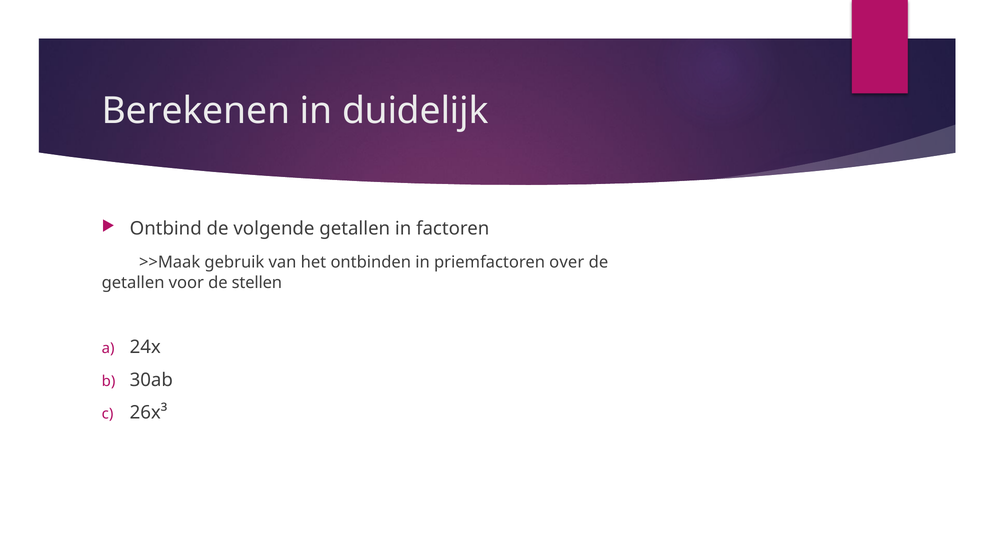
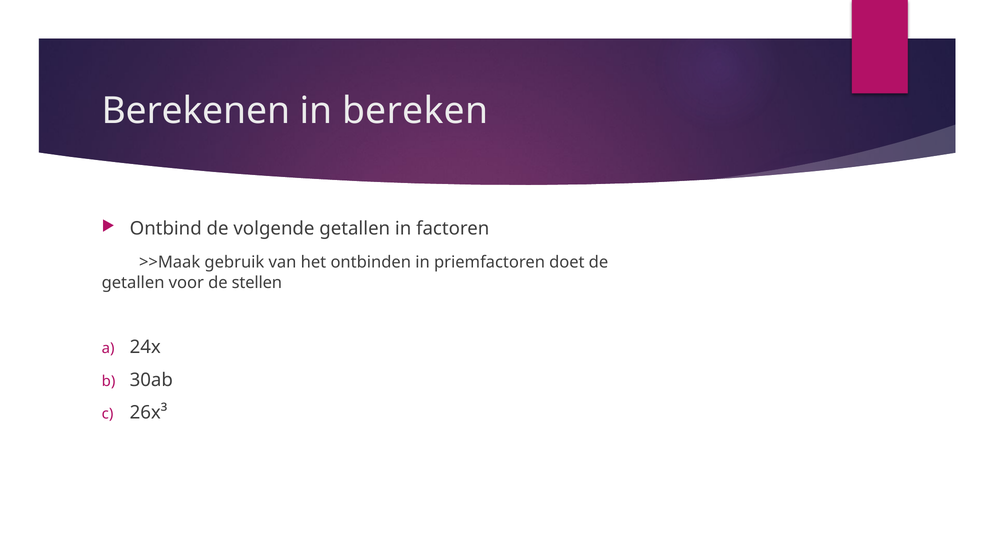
duidelijk: duidelijk -> bereken (415, 111)
over: over -> doet (567, 262)
